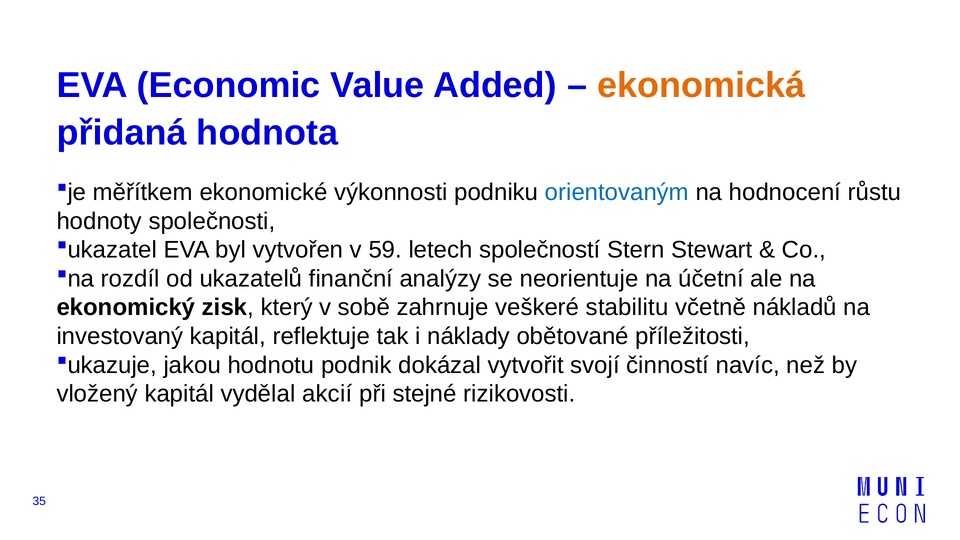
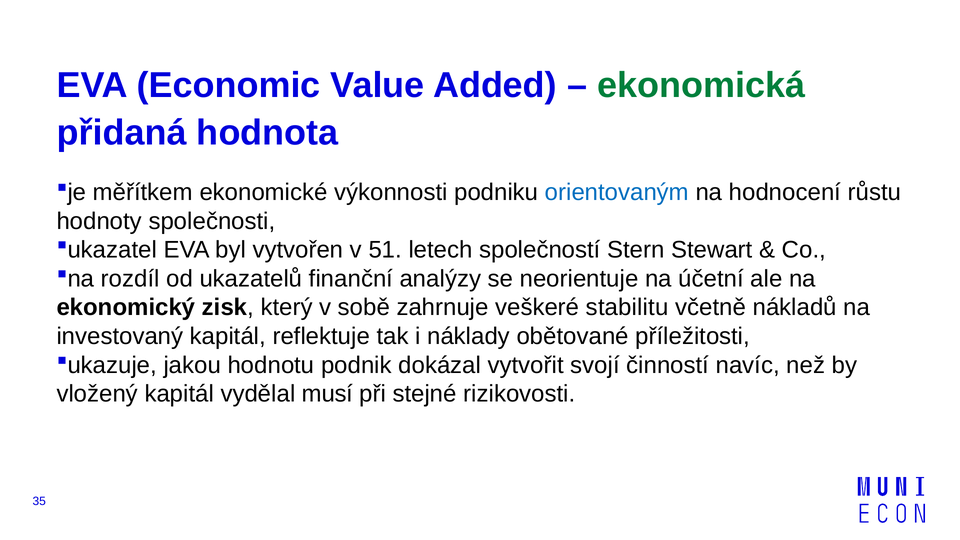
ekonomická colour: orange -> green (701, 85)
59: 59 -> 51 (385, 250)
akcií: akcií -> musí (327, 394)
